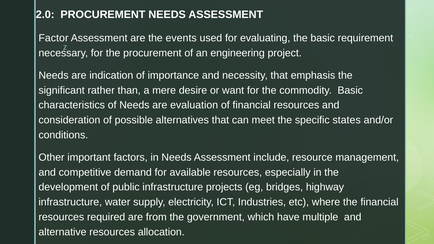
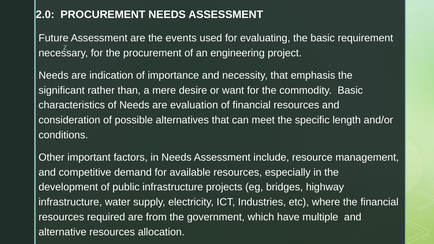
Factor: Factor -> Future (54, 38)
states: states -> length (347, 120)
